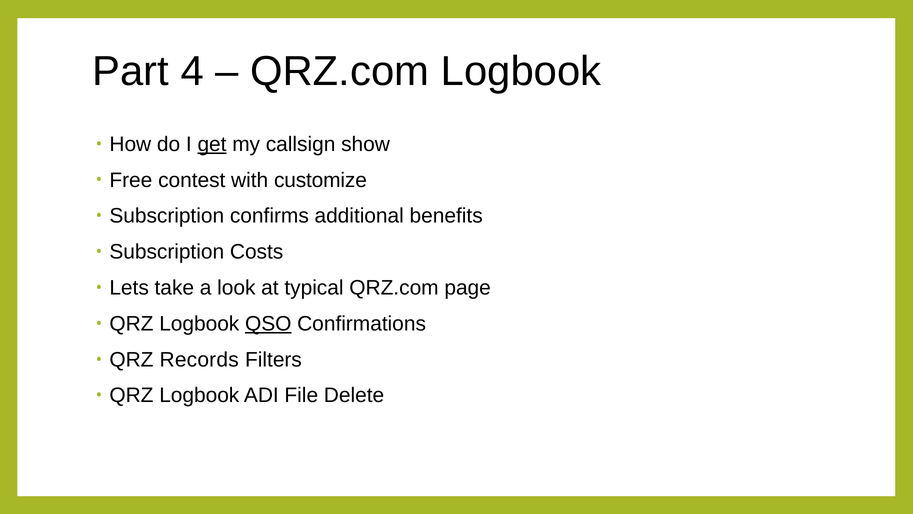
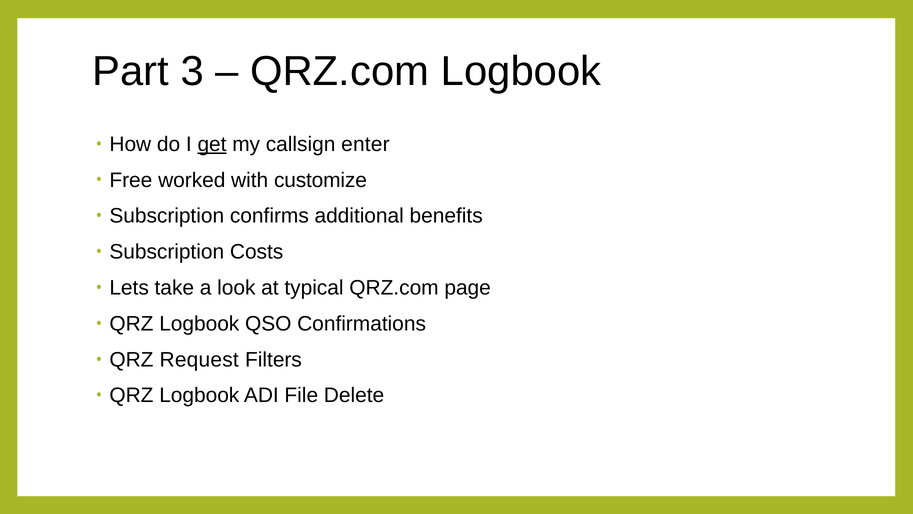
4: 4 -> 3 (192, 71)
show: show -> enter (365, 144)
contest: contest -> worked (192, 180)
QSO underline: present -> none (268, 323)
Records: Records -> Request (199, 359)
